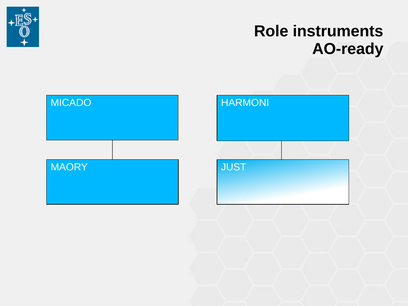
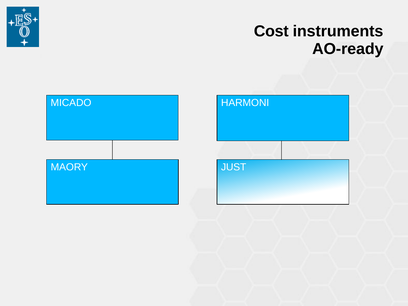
Role: Role -> Cost (271, 31)
